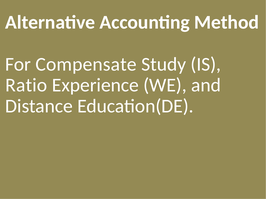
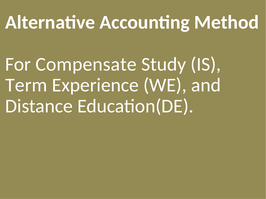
Ratio: Ratio -> Term (26, 85)
